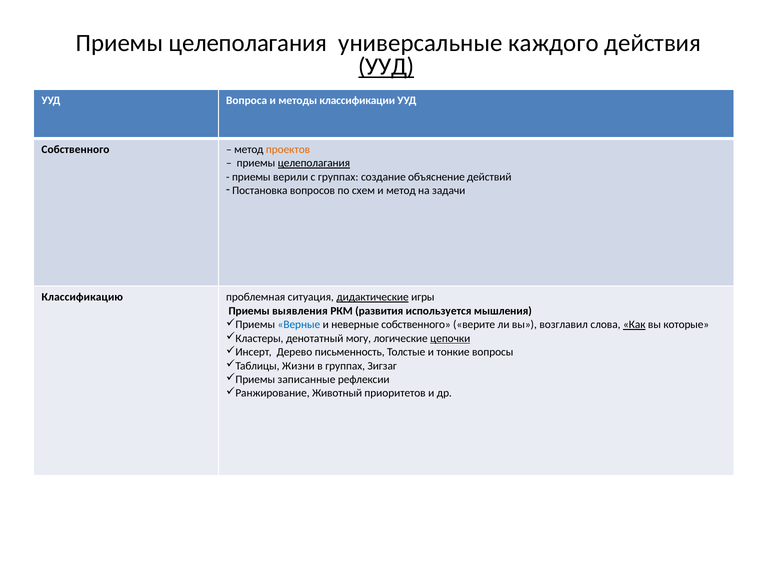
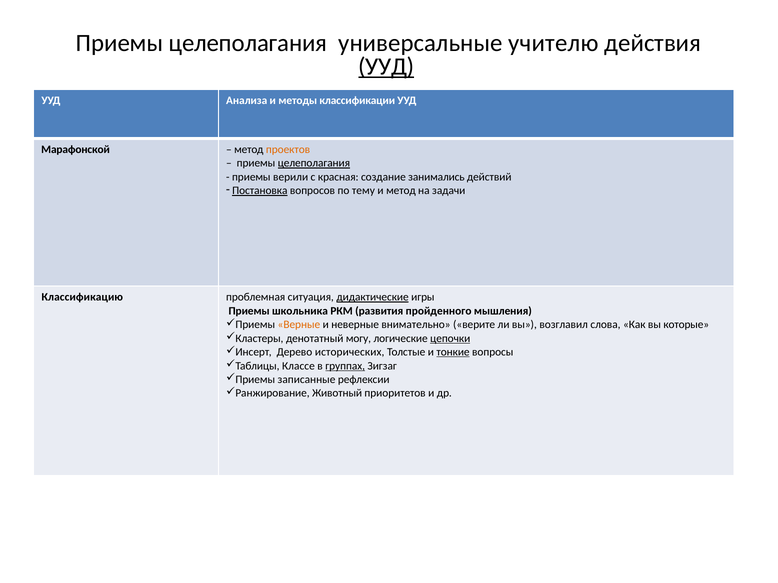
каждого: каждого -> учителю (553, 43)
Вопроса: Вопроса -> Анализа (247, 100)
Собственного: Собственного -> Марафонской (76, 150)
с группах: группах -> красная (338, 177)
объяснение: объяснение -> занимались (436, 177)
Постановка underline: none -> present (260, 191)
схем: схем -> тему (363, 191)
выявления: выявления -> школьника (300, 311)
используется: используется -> пройденного (439, 311)
Верные colour: blue -> orange (299, 325)
неверные собственного: собственного -> внимательно (416, 325)
Как underline: present -> none (634, 325)
письменность: письменность -> исторических (350, 352)
тонкие underline: none -> present (453, 352)
Жизни: Жизни -> Классе (298, 366)
группах underline: none -> present (345, 366)
